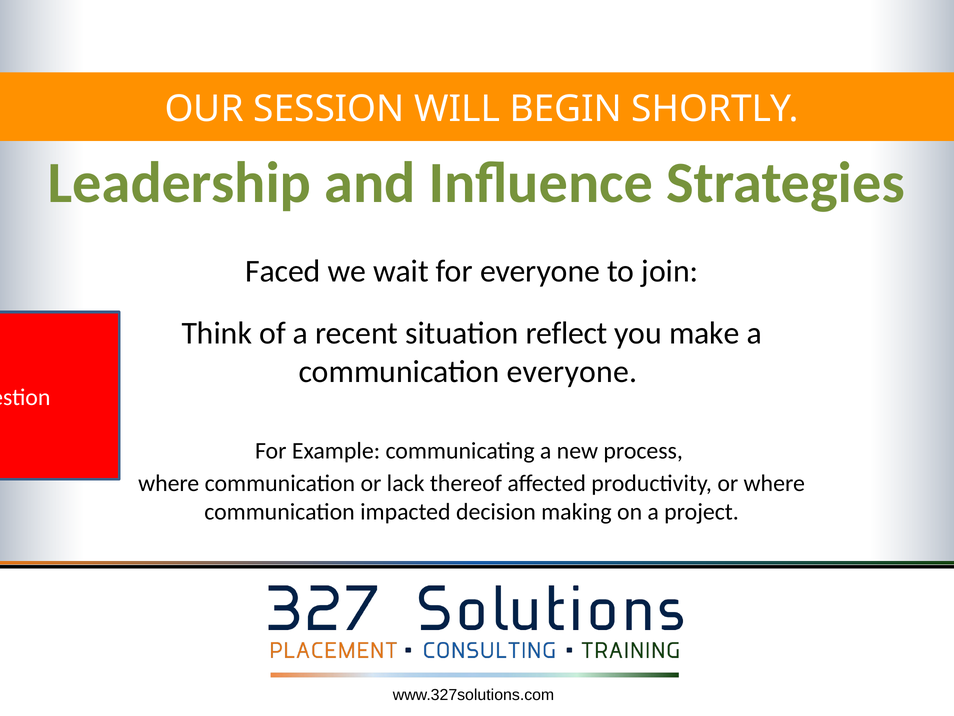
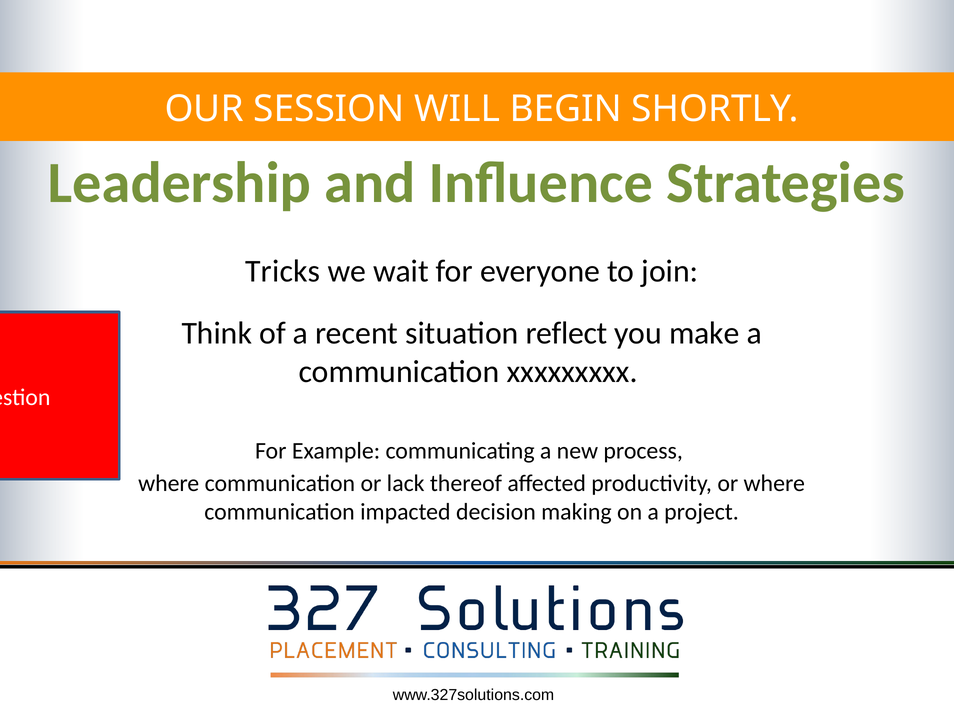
Faced: Faced -> Tricks (283, 271)
communication everyone: everyone -> xxxxxxxxx (572, 371)
